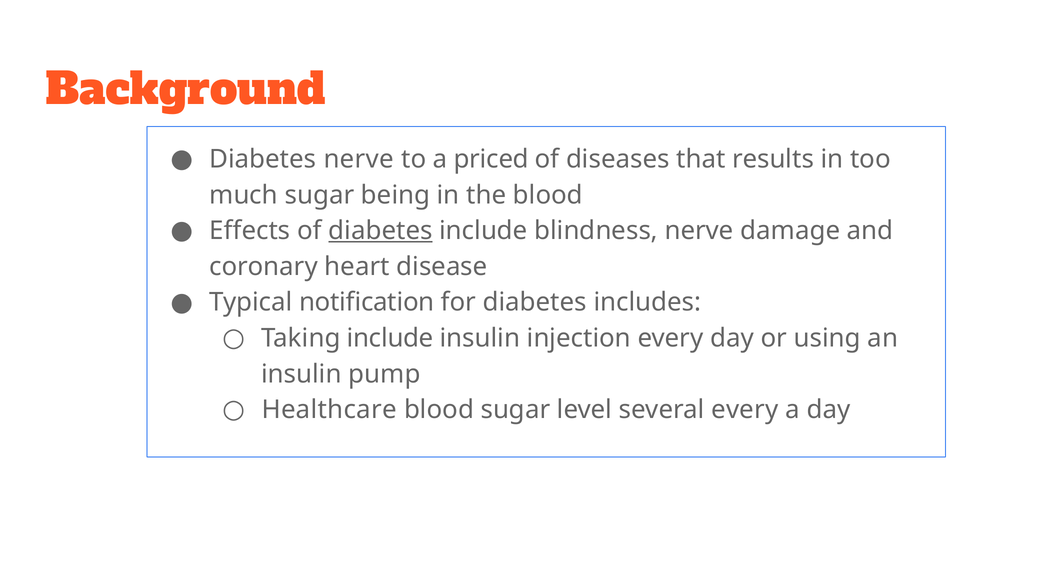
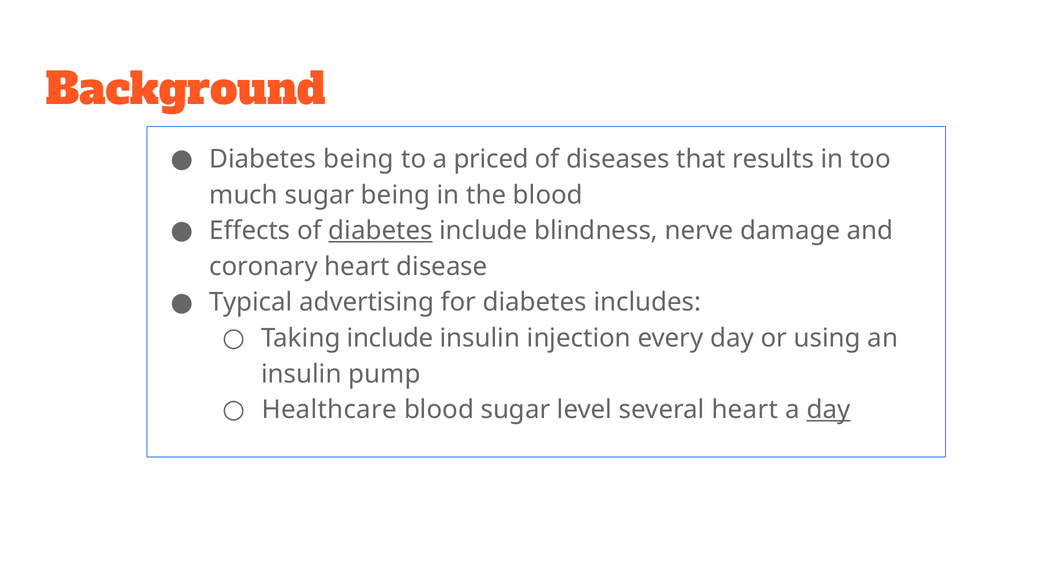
Diabetes nerve: nerve -> being (359, 159)
notification: notification -> advertising (367, 302)
several every: every -> heart (745, 409)
day underline: none -> present (828, 409)
